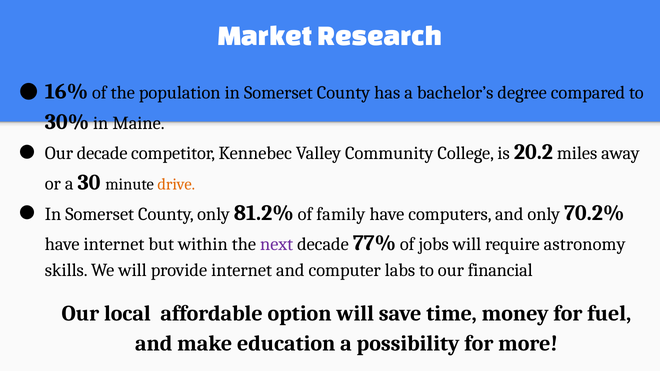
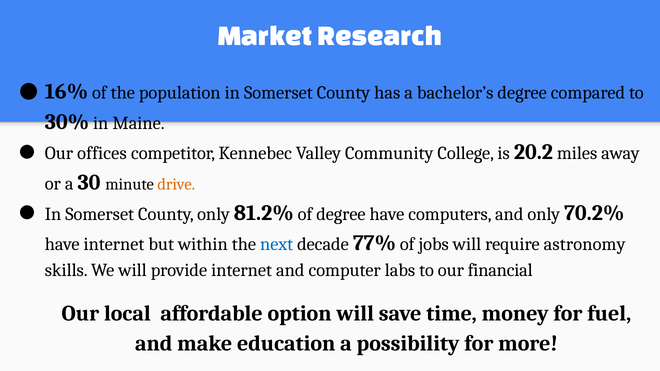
Our decade: decade -> offices (102, 153)
of family: family -> degree (341, 214)
next colour: purple -> blue (277, 244)
